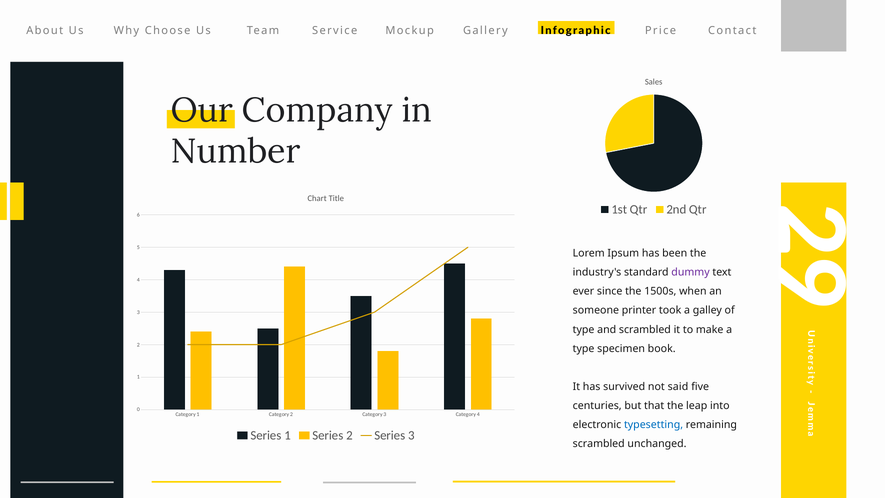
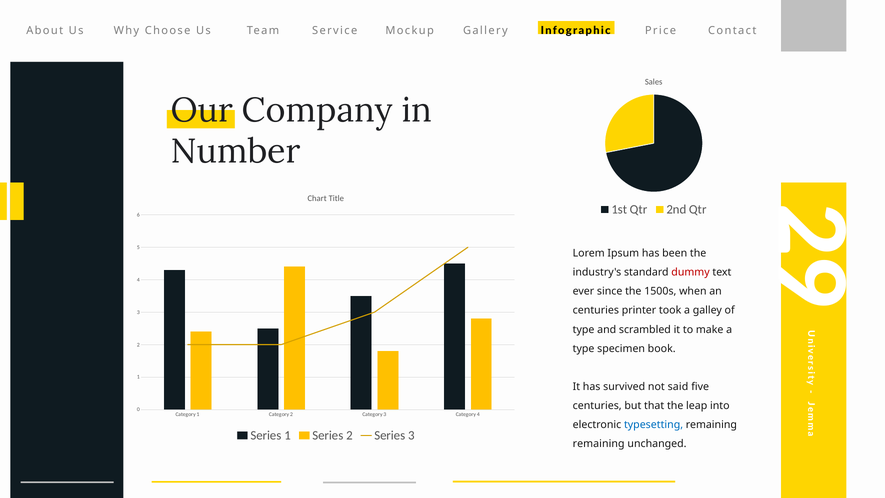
dummy colour: purple -> red (691, 272)
someone: someone -> centuries (596, 310)
scrambled: scrambled -> remaining (599, 444)
